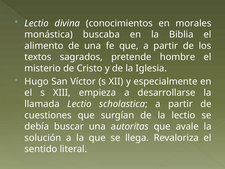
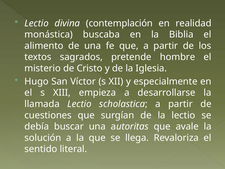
conocimientos: conocimientos -> contemplación (119, 23)
morales: morales -> realidad (193, 23)
